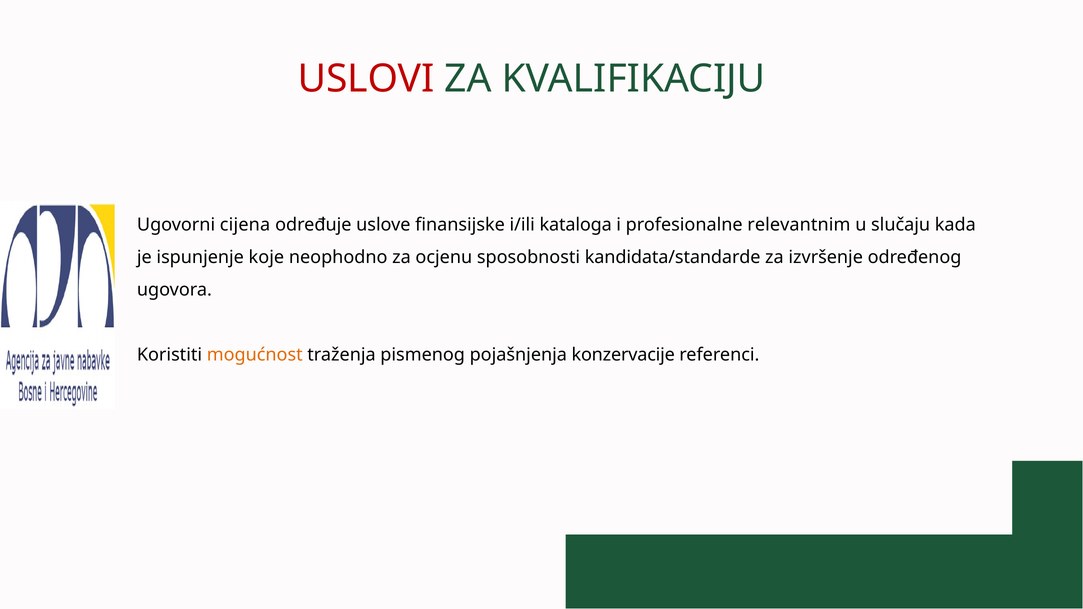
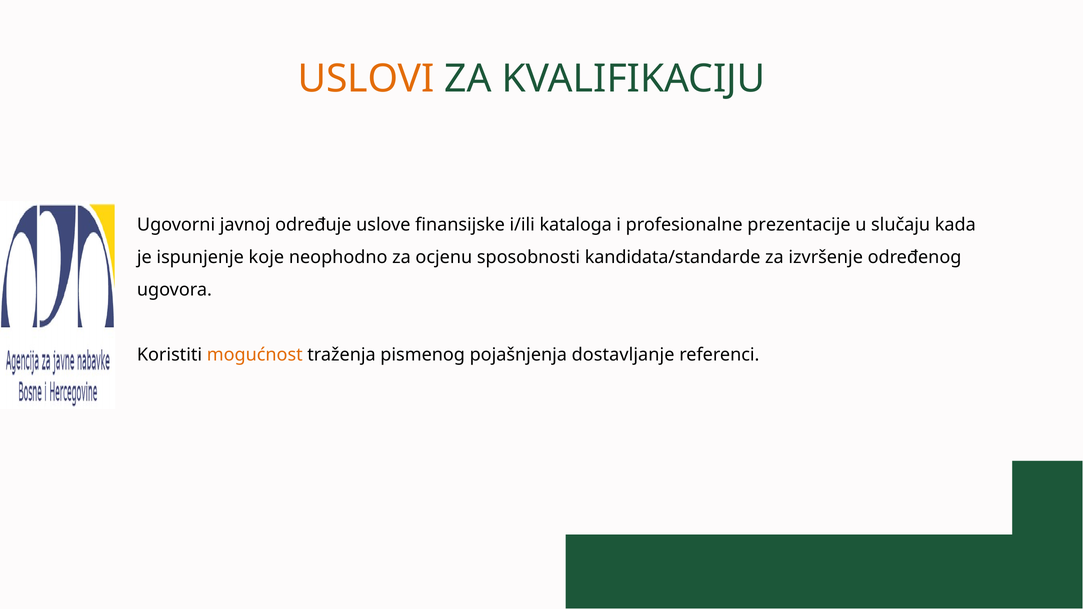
USLOVI colour: red -> orange (366, 79)
cijena: cijena -> javnoj (245, 225)
relevantnim: relevantnim -> prezentacije (799, 225)
konzervacije: konzervacije -> dostavljanje (623, 355)
